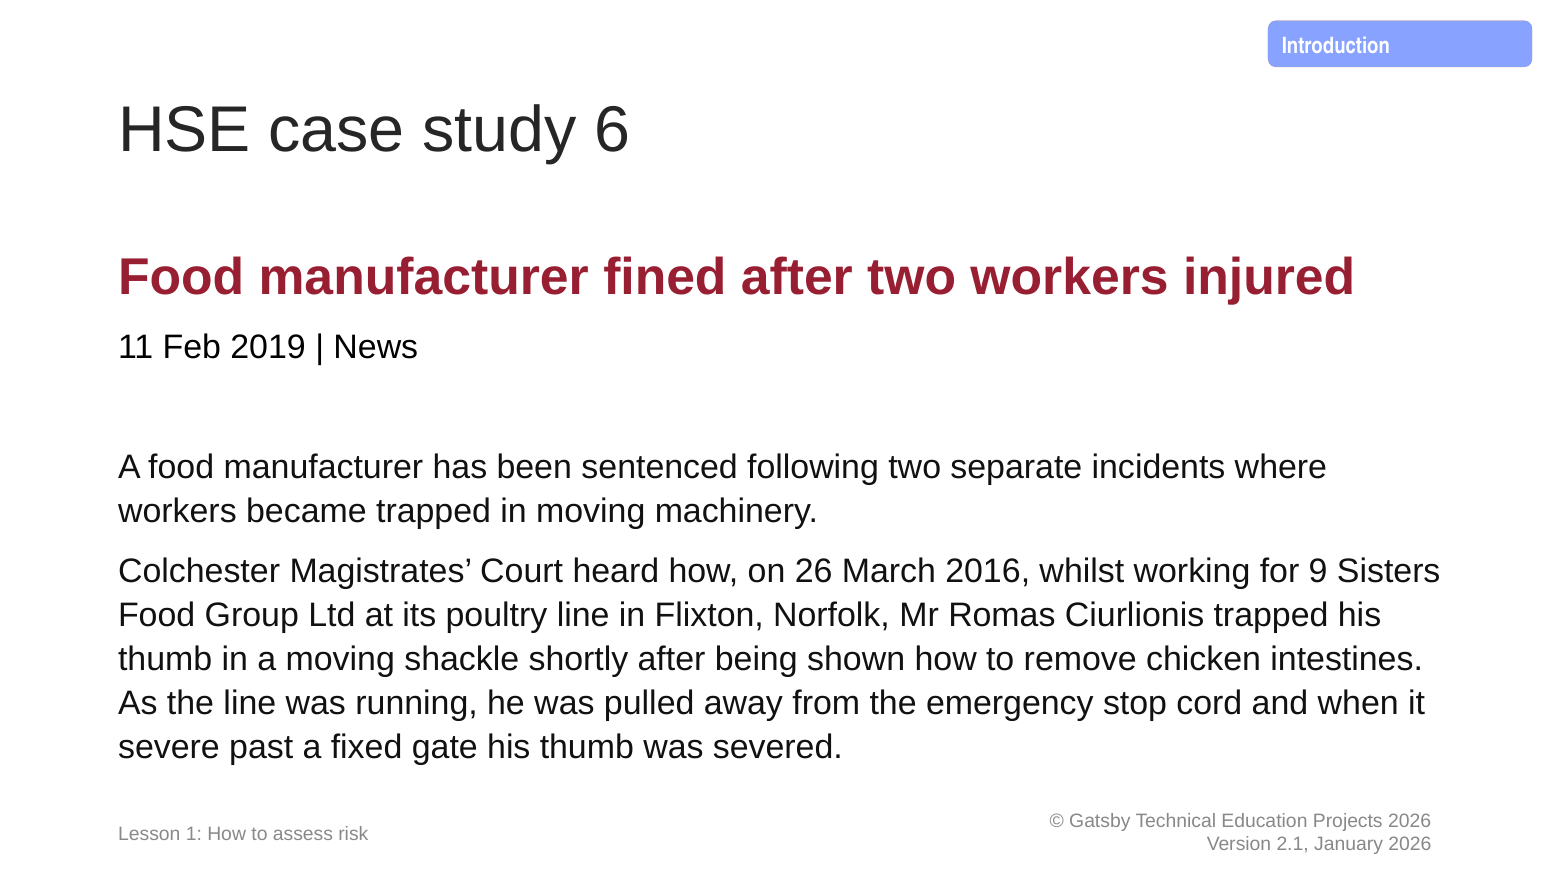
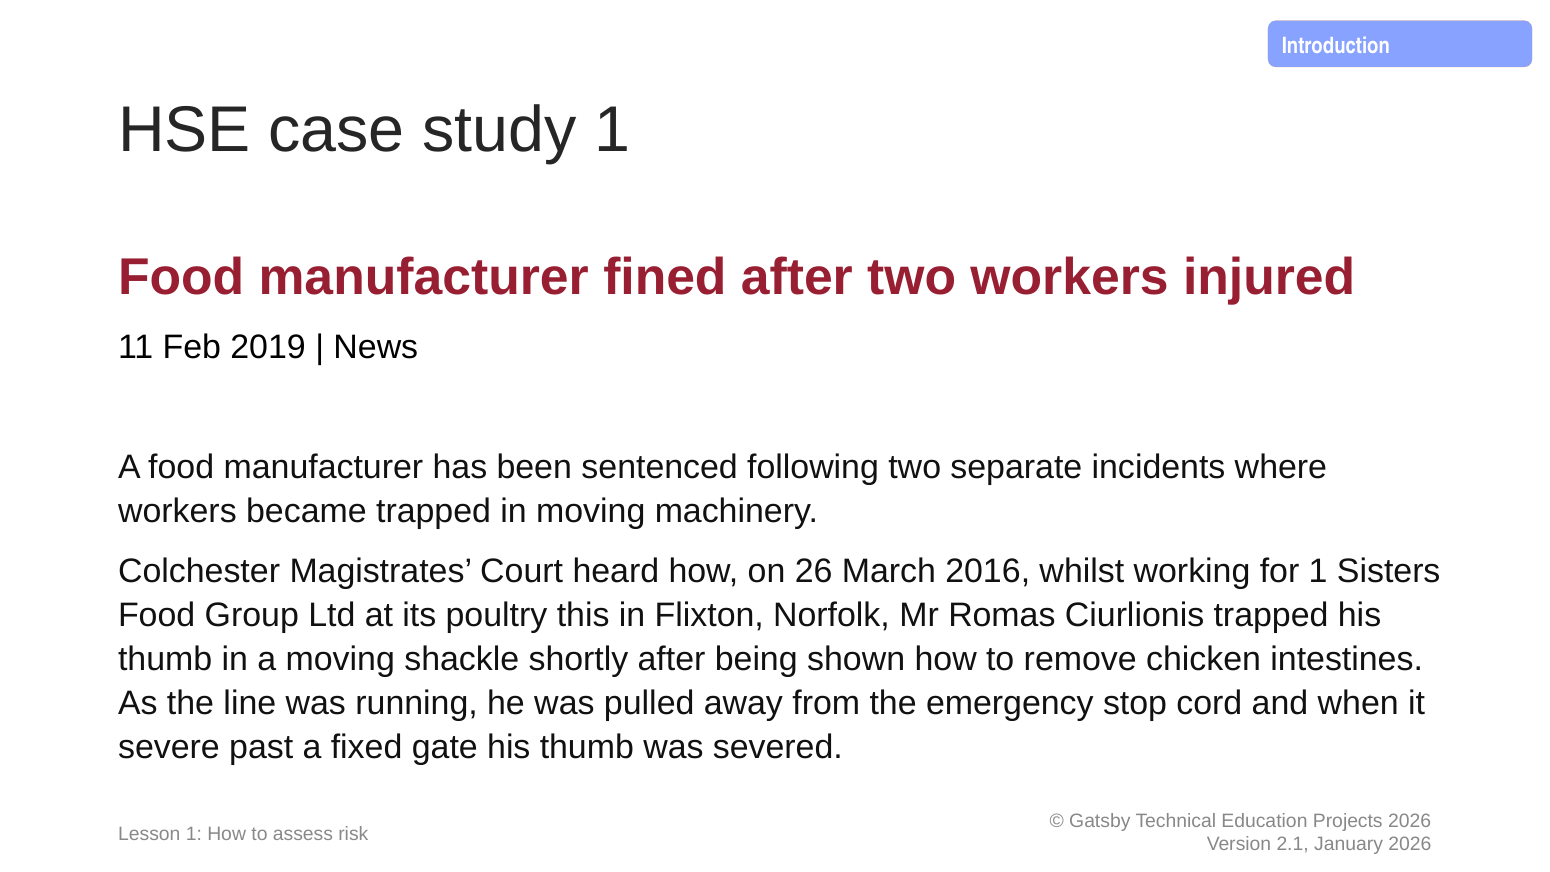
study 6: 6 -> 1 (613, 130)
for 9: 9 -> 1 (1318, 571)
poultry line: line -> this (583, 615)
